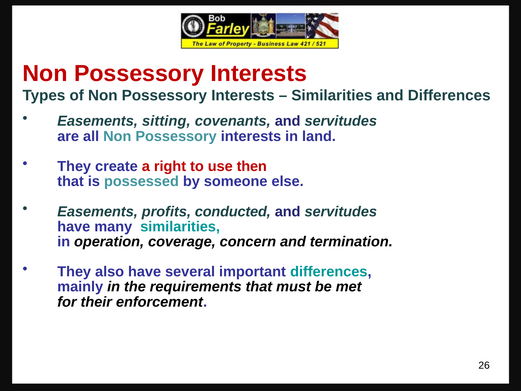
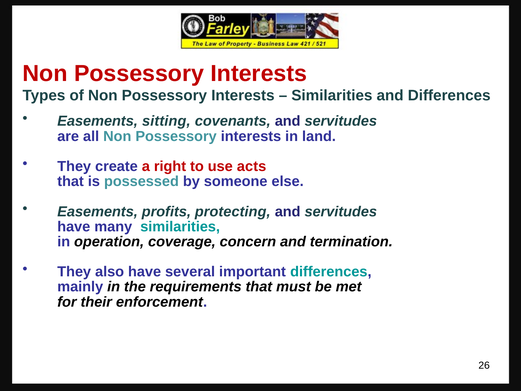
then: then -> acts (252, 166)
conducted: conducted -> protecting (233, 211)
